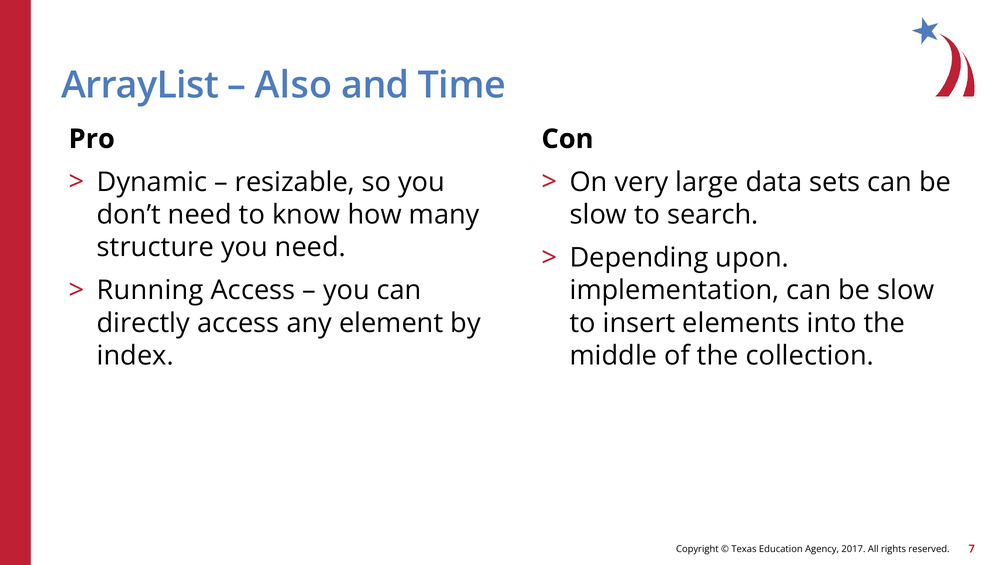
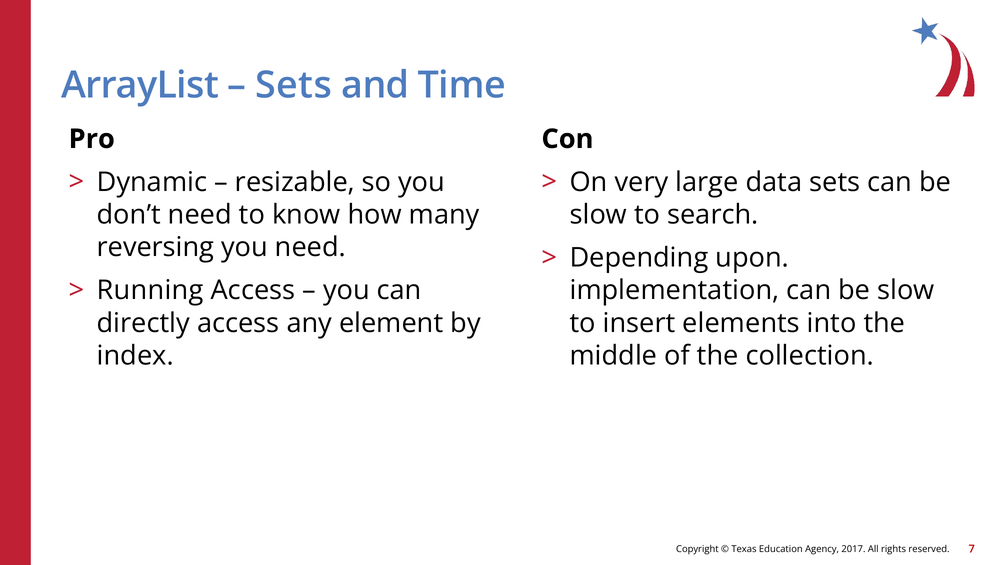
Also: Also -> Sets (294, 85)
structure: structure -> reversing (155, 247)
